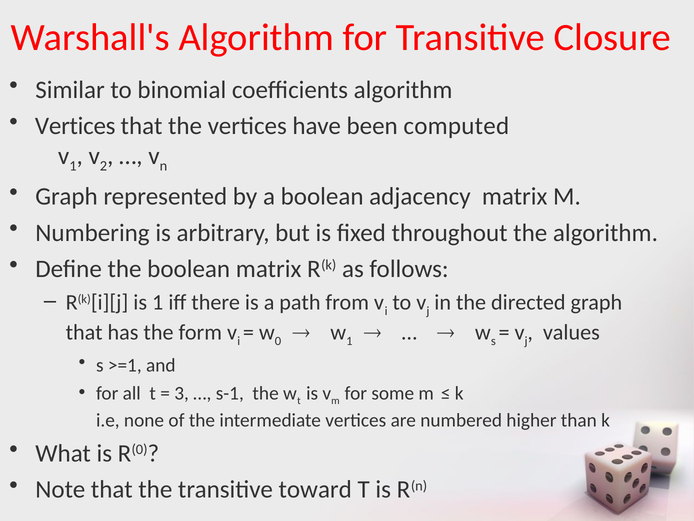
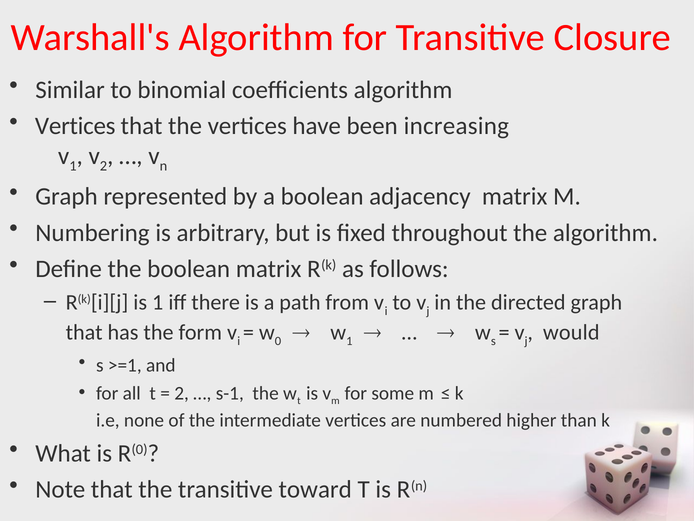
computed: computed -> increasing (456, 126)
values: values -> would (571, 332)
3: 3 -> 2 (182, 393)
